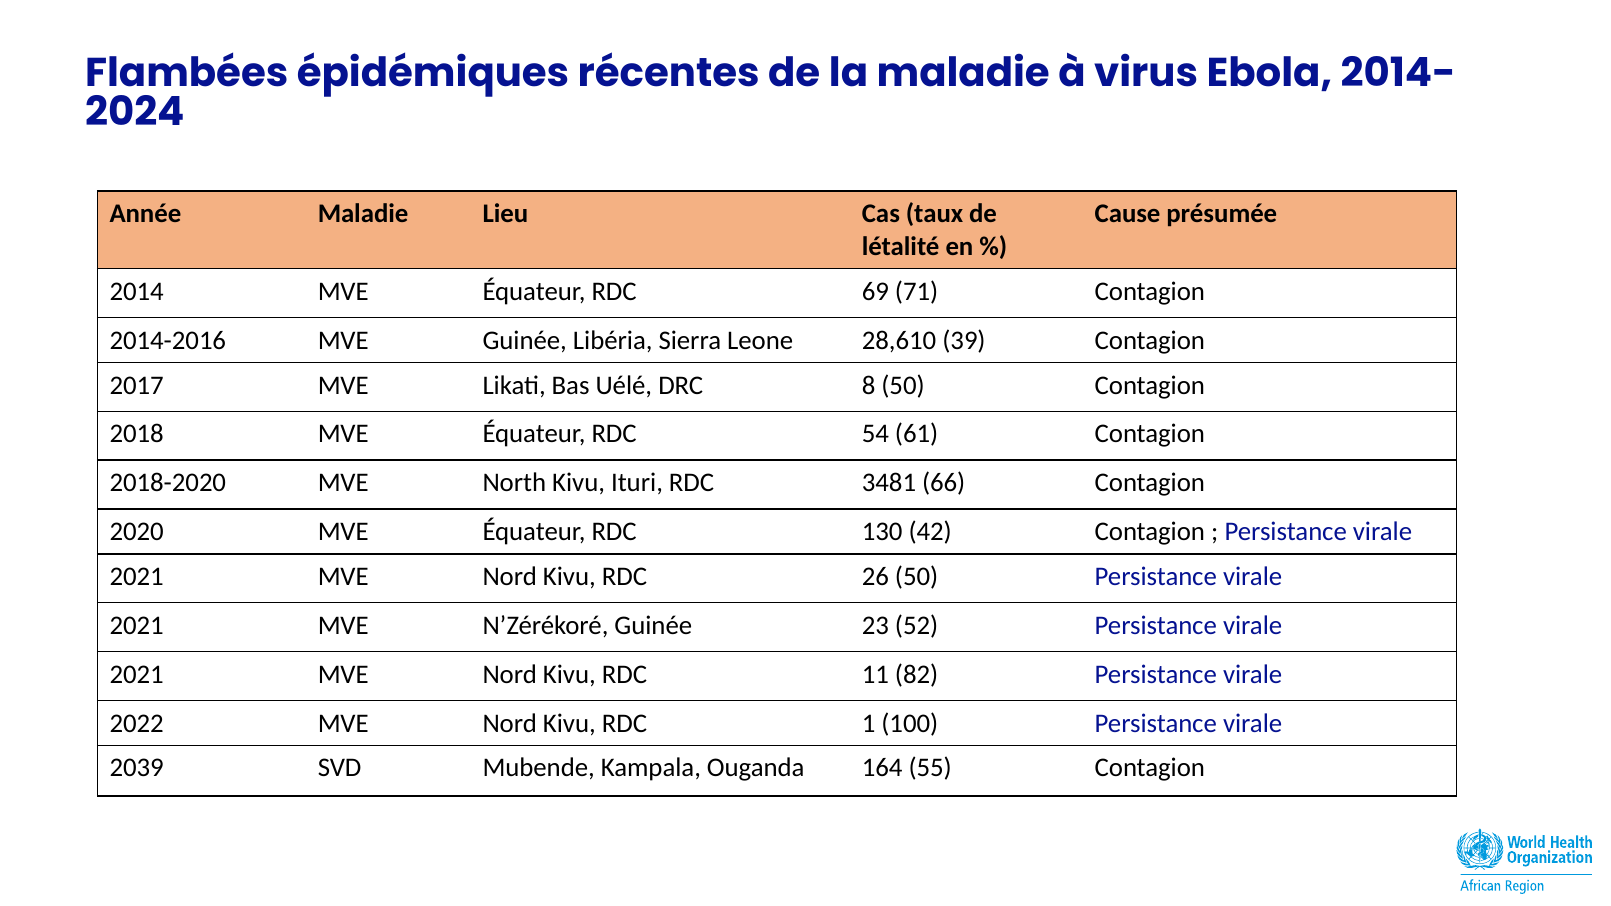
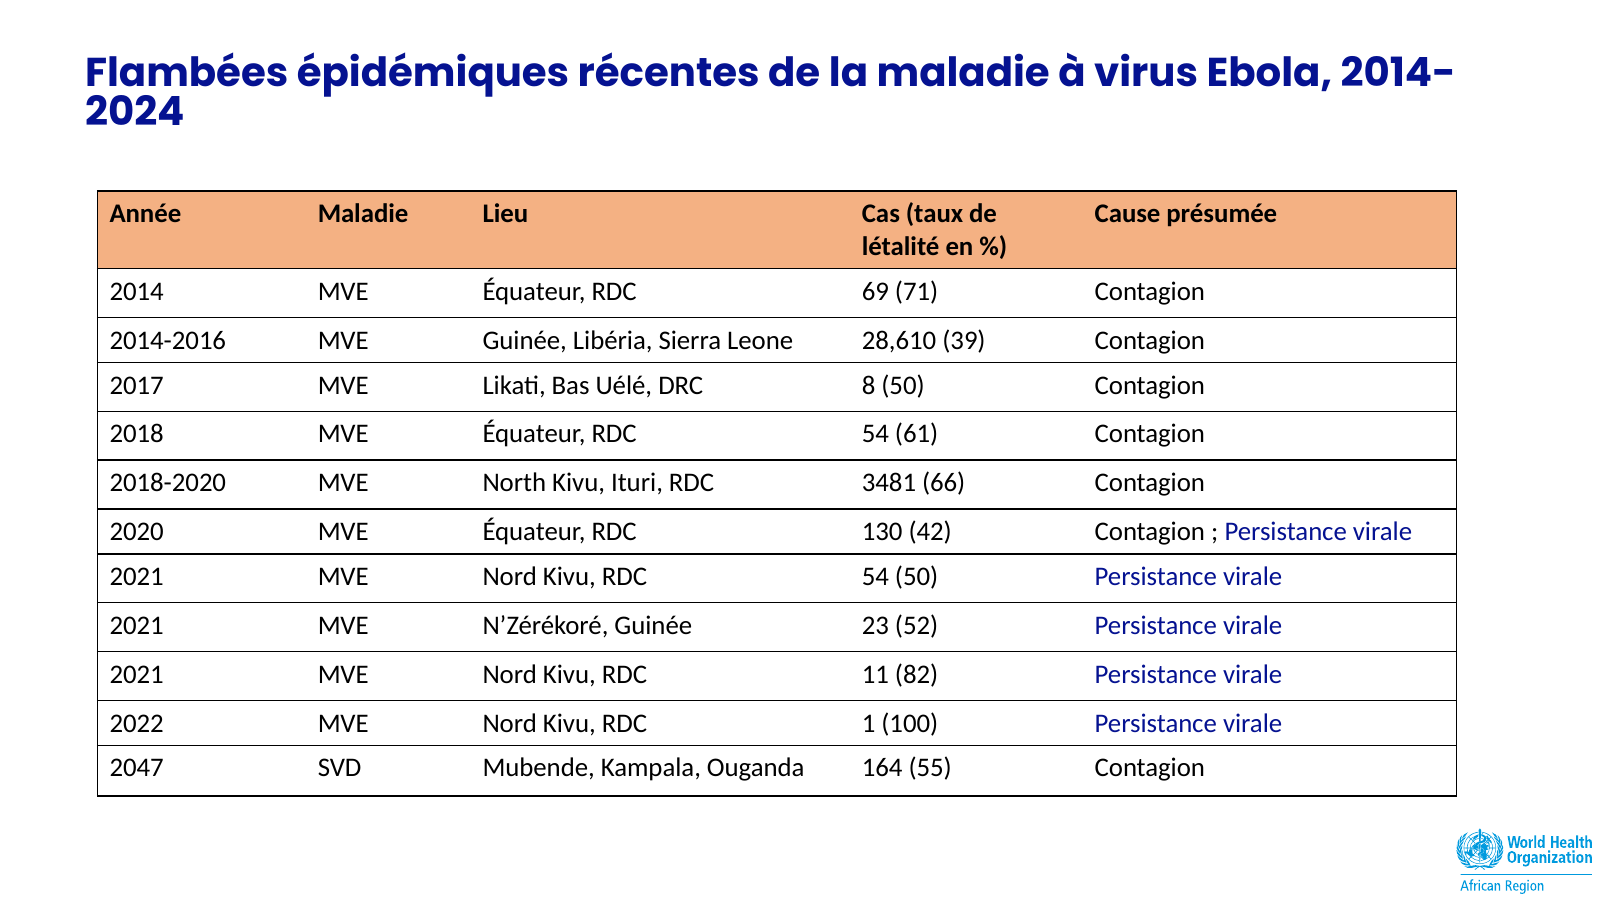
Kivu RDC 26: 26 -> 54 (875, 577)
2039: 2039 -> 2047 (137, 768)
